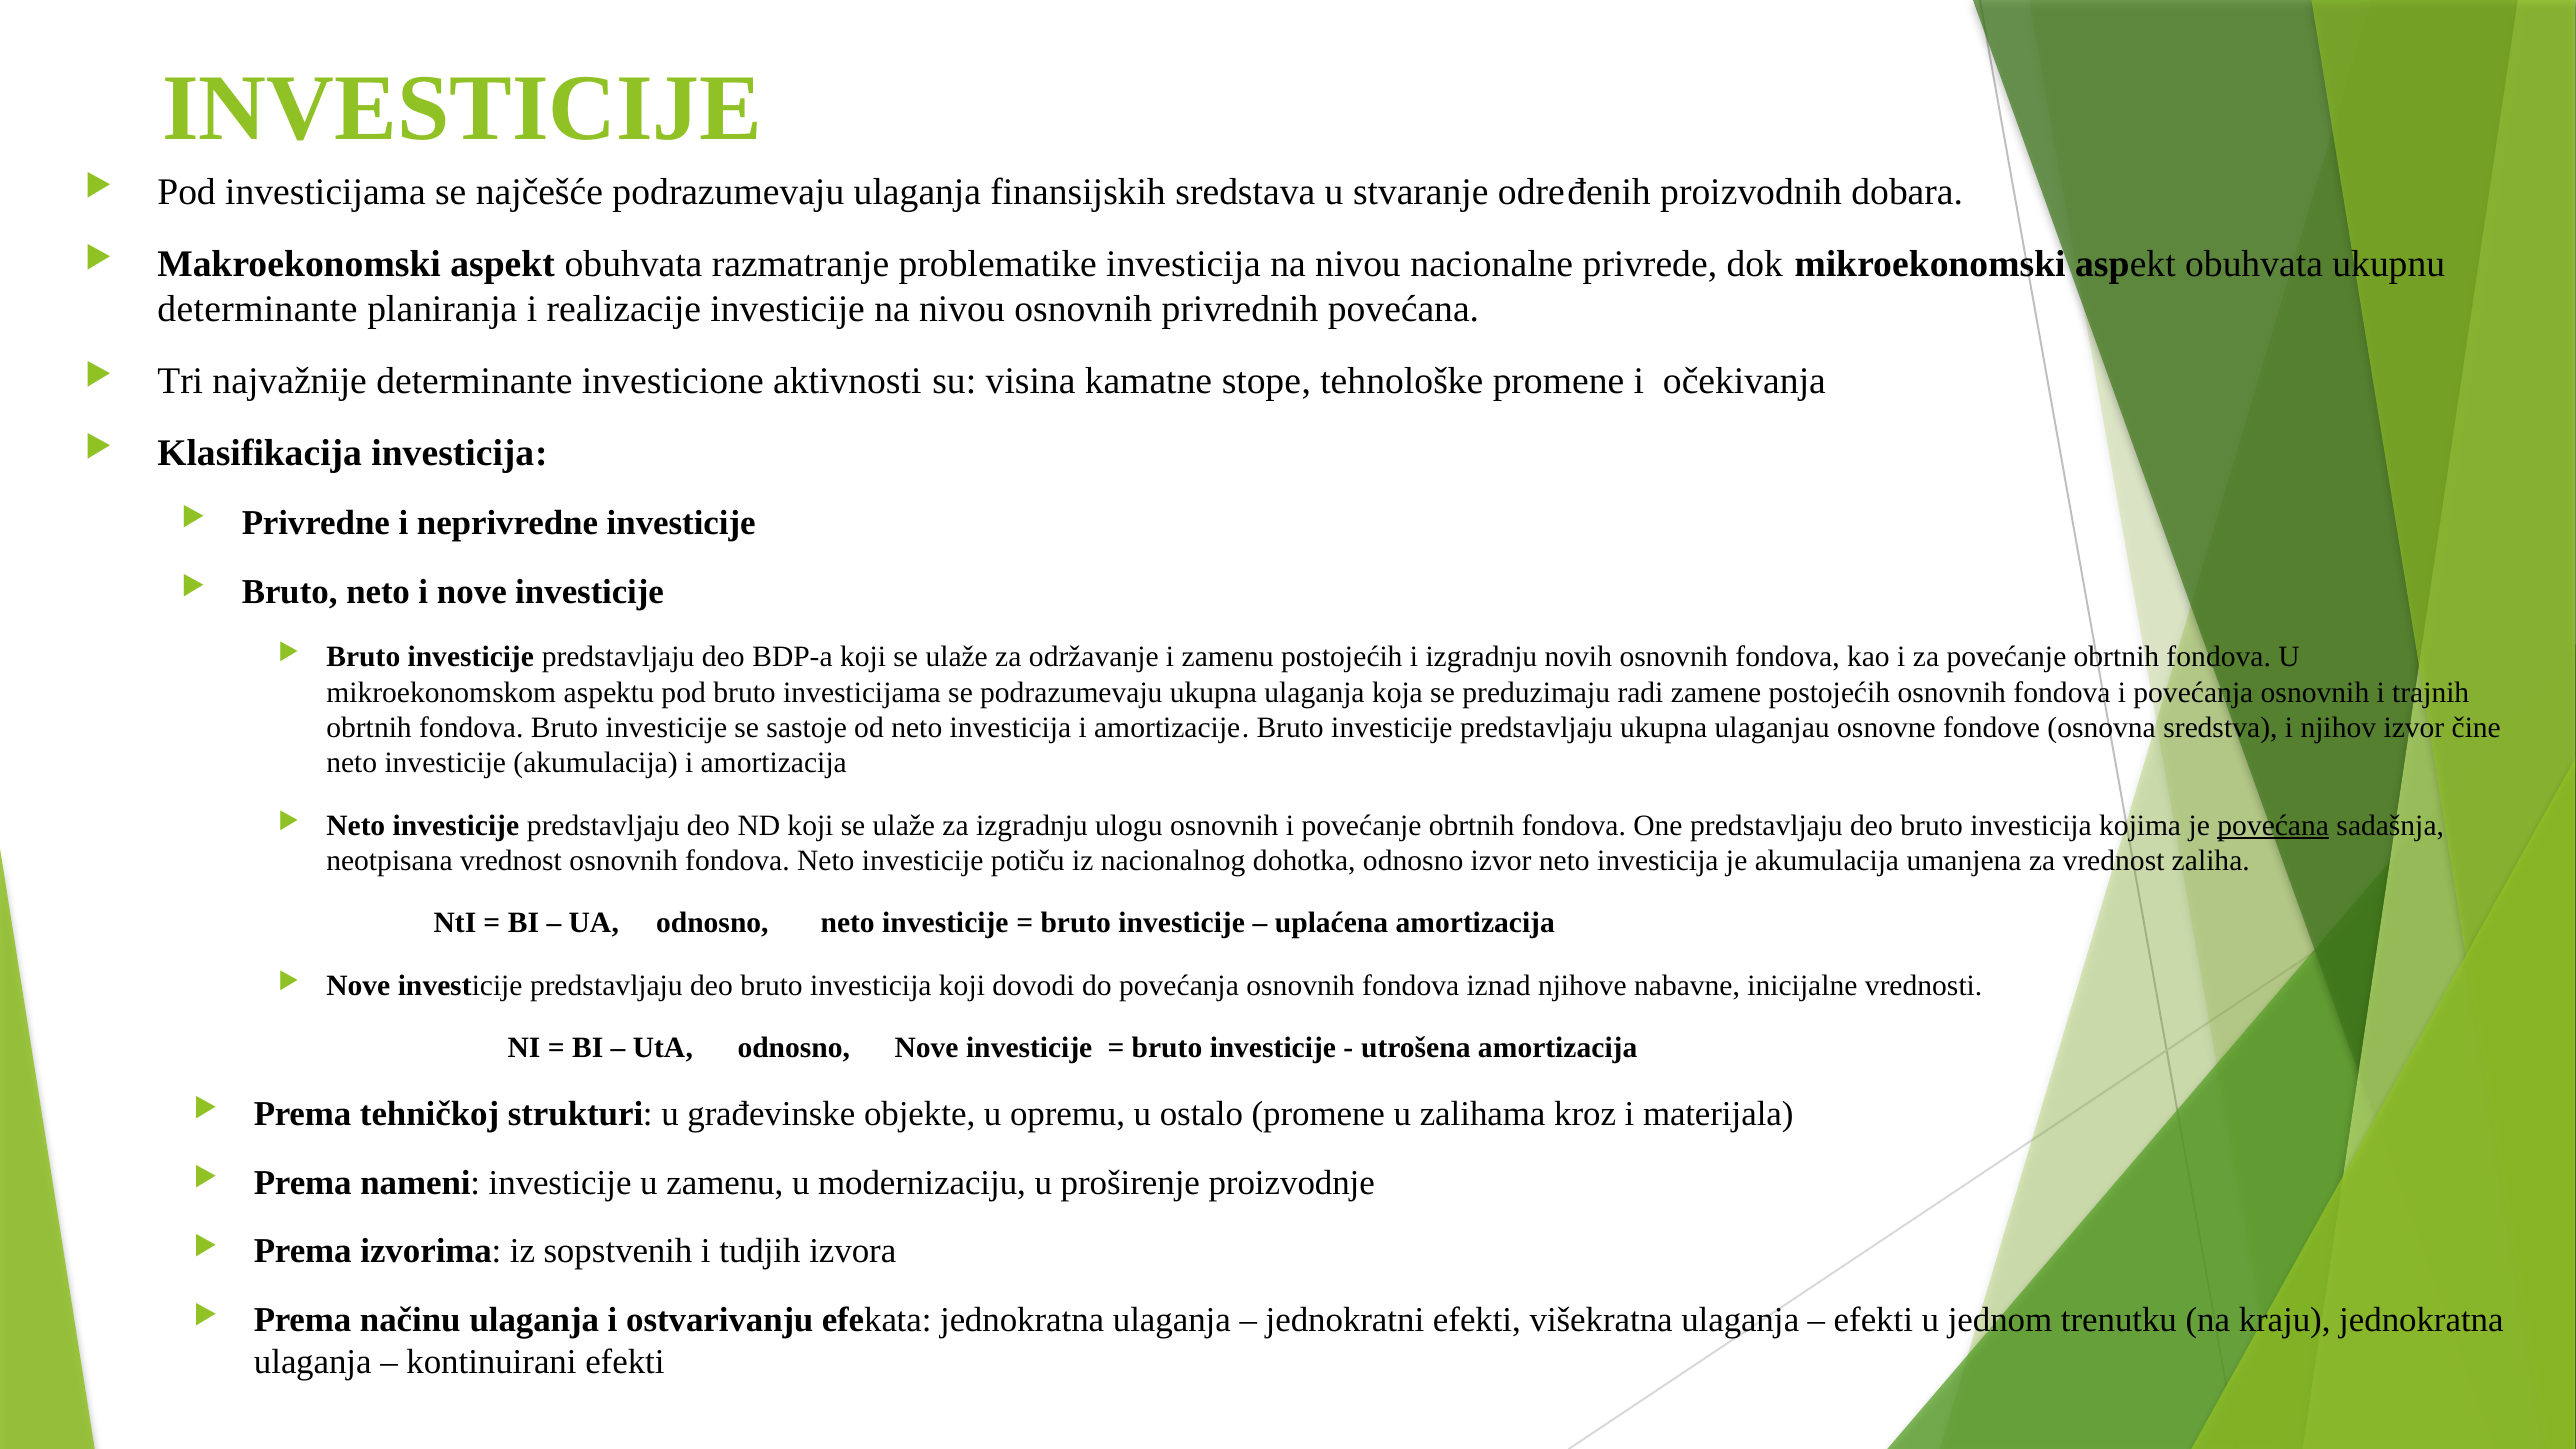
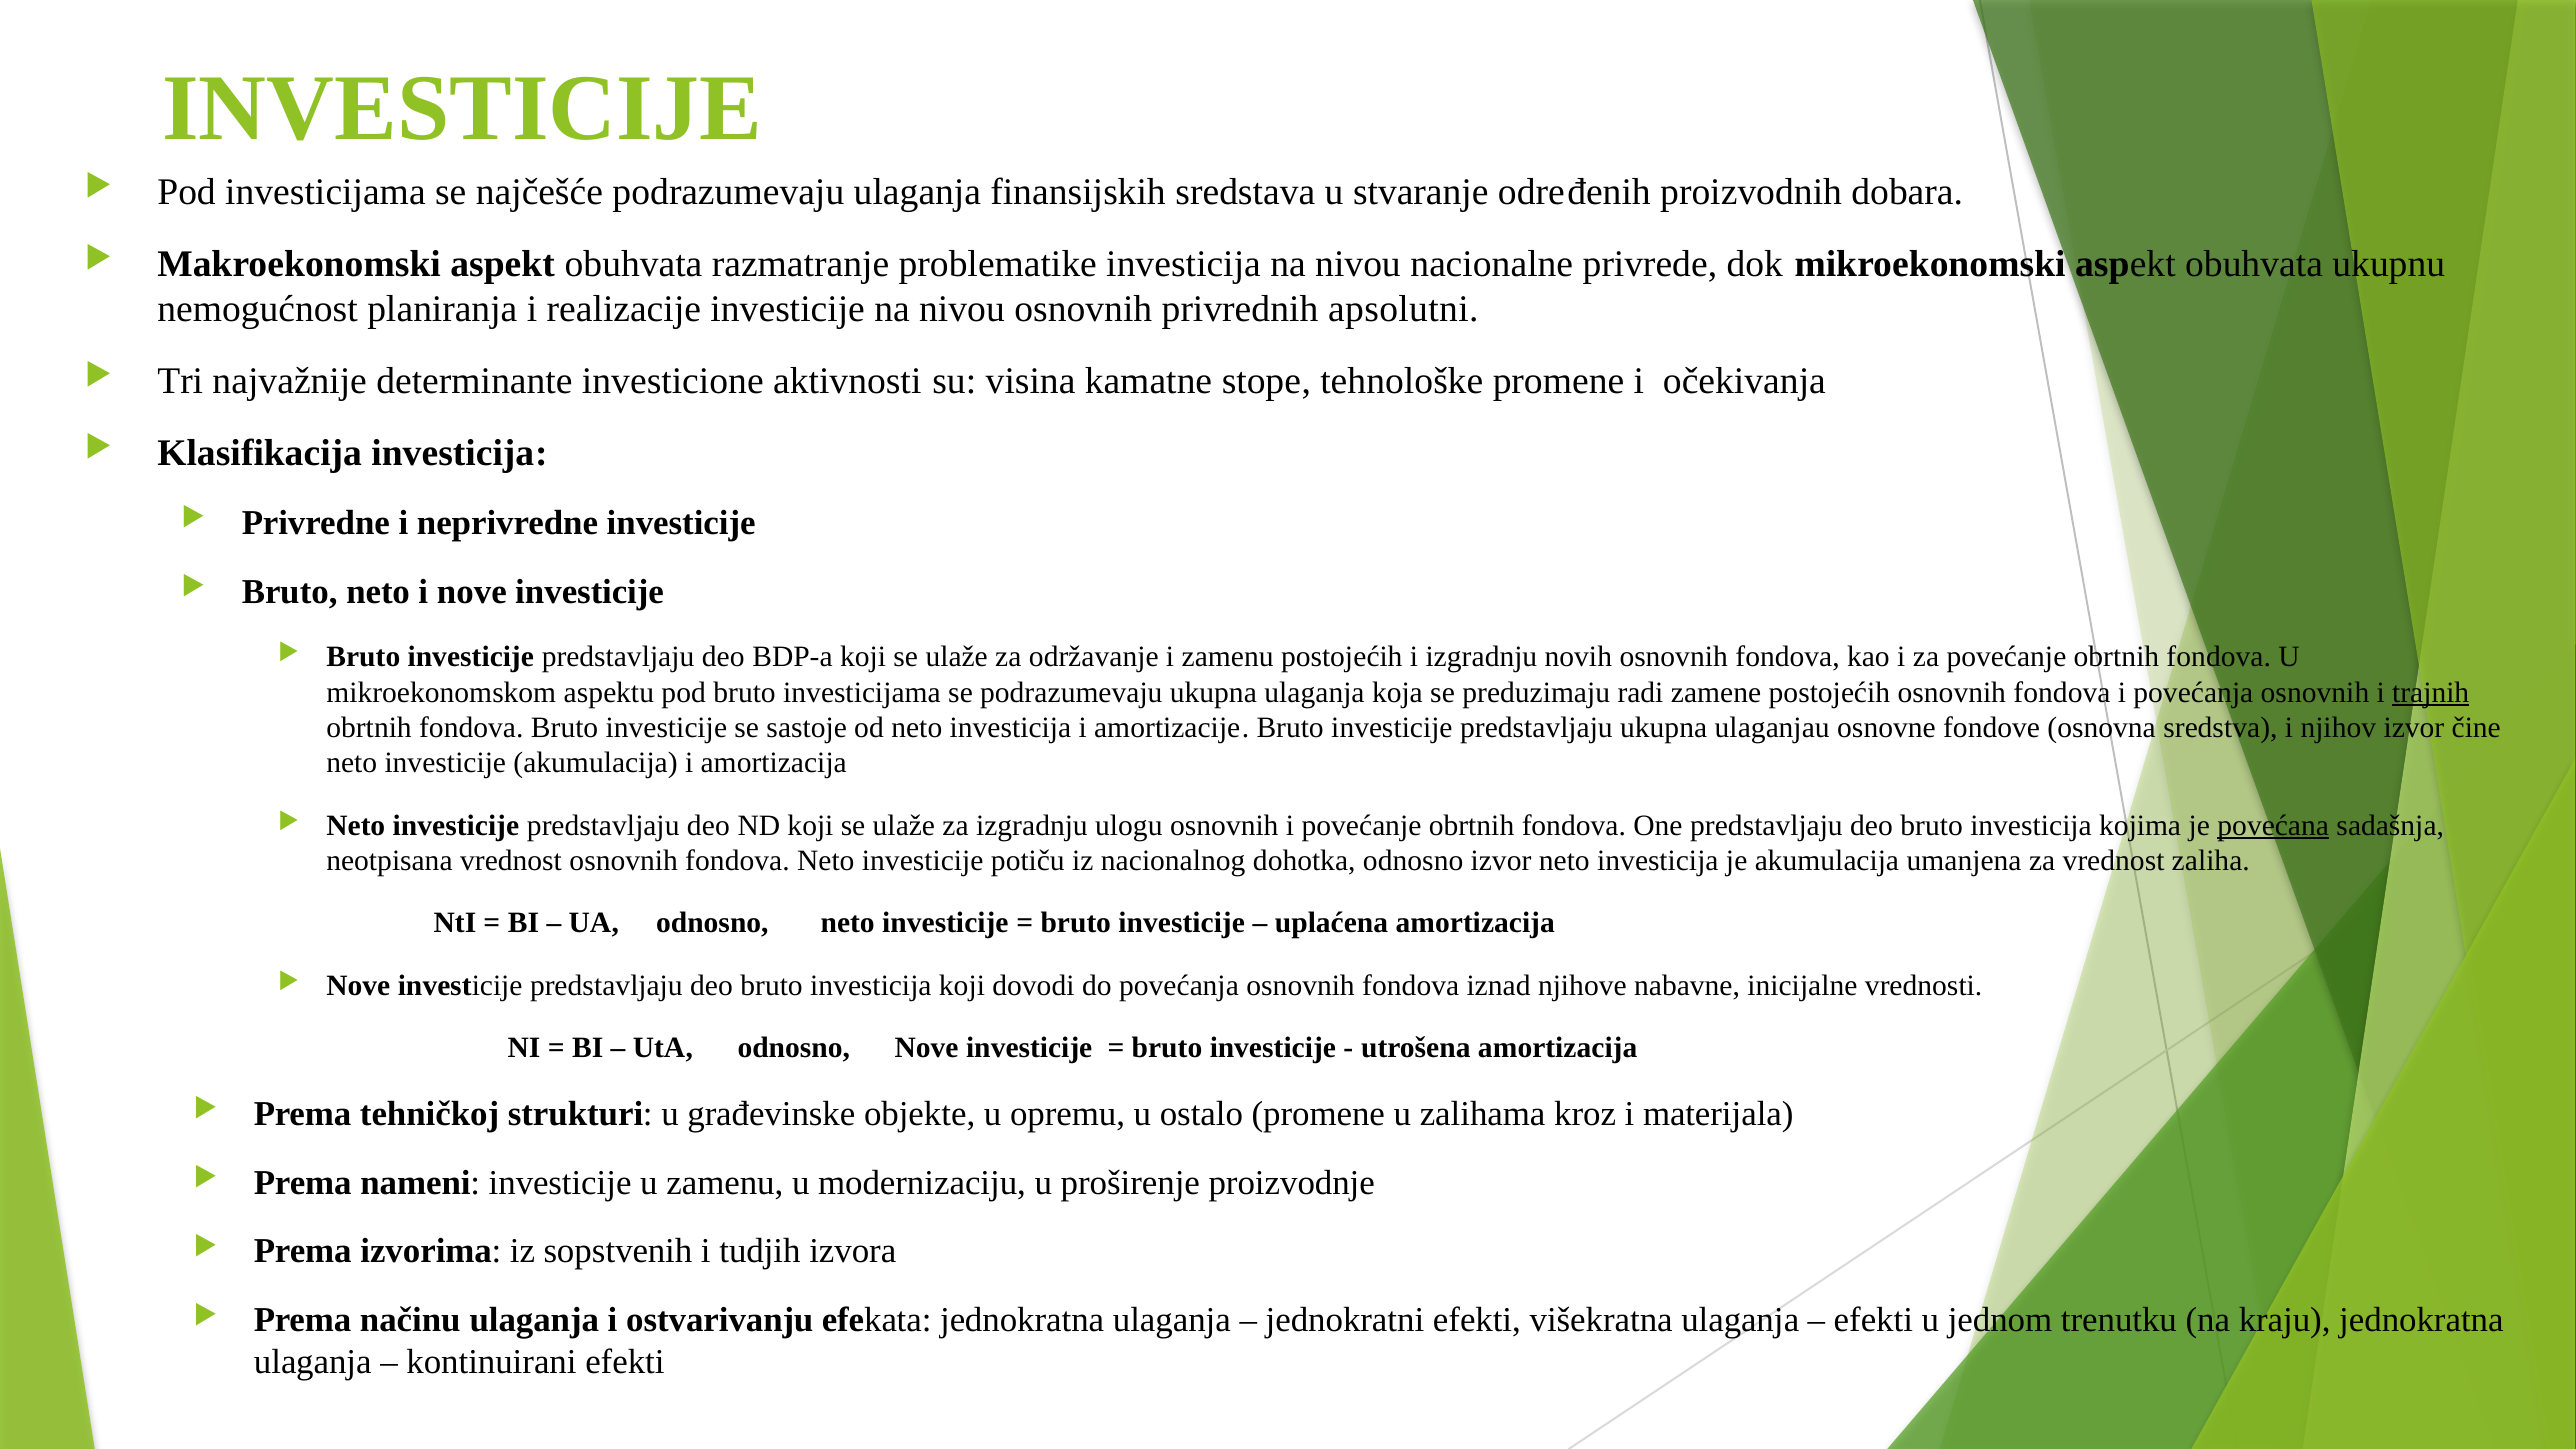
determinante: determinante -> nemogućnost (258, 309)
privrednih povećana: povećana -> apsolutni (1403, 309)
trajnih underline: none -> present (2431, 692)
